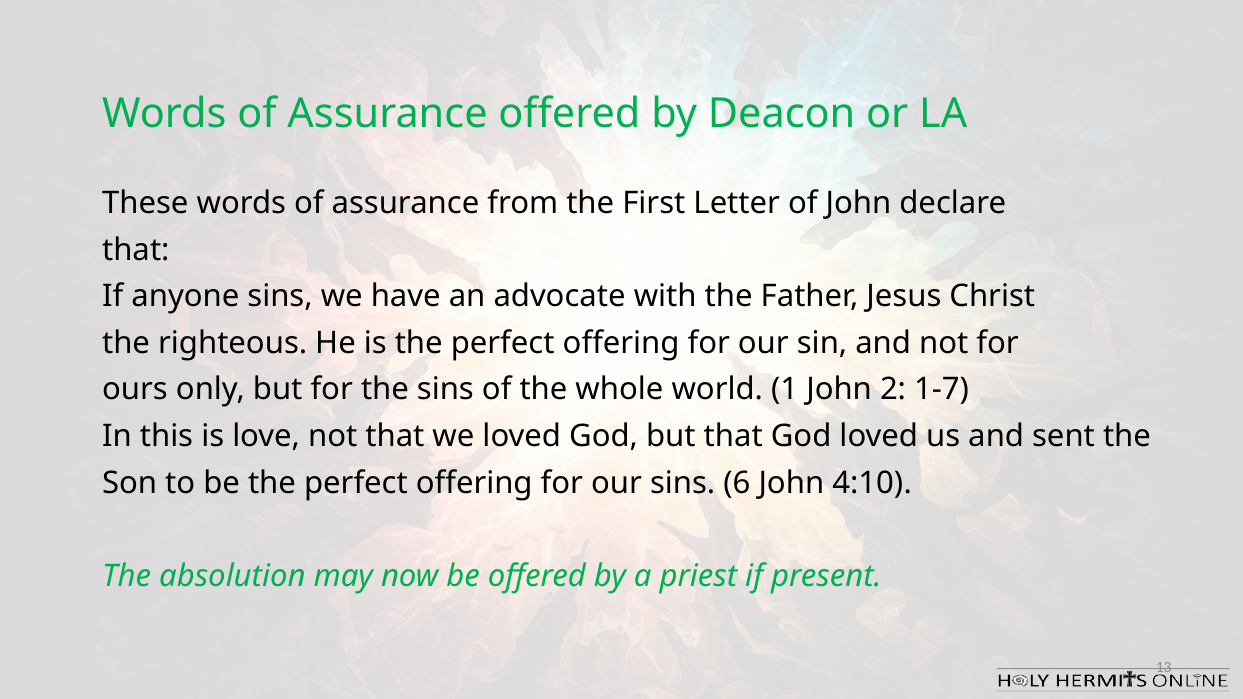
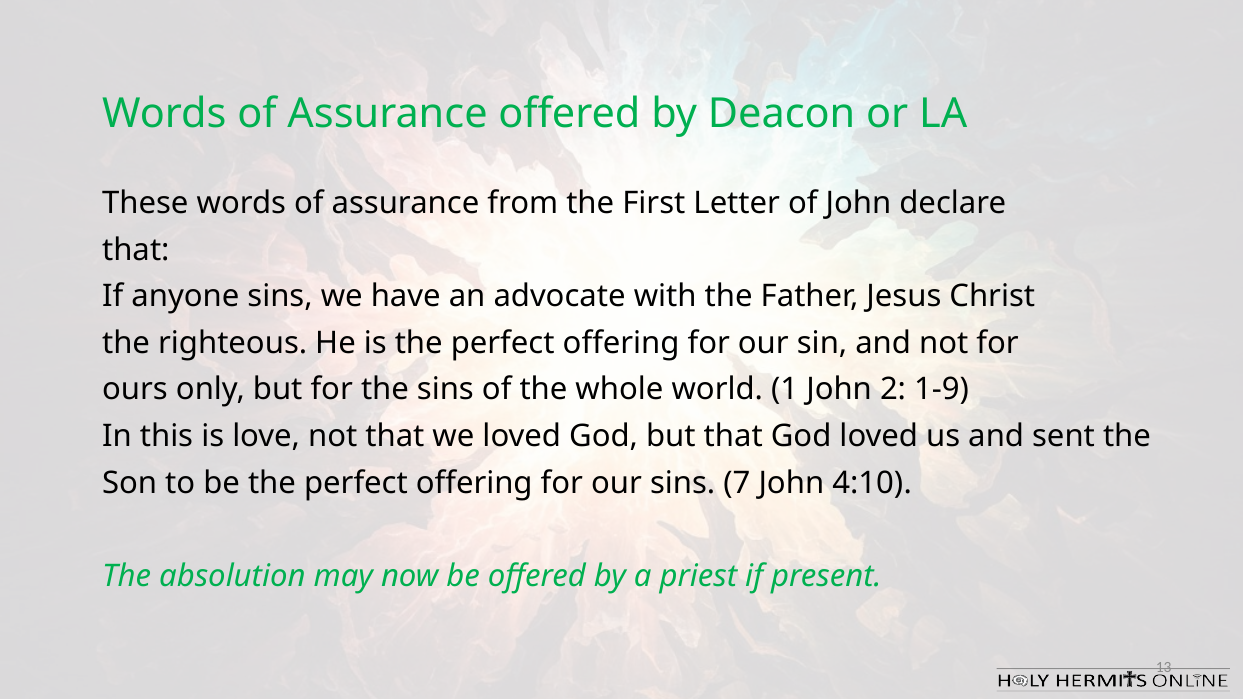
1-7: 1-7 -> 1-9 (942, 390)
6: 6 -> 7 (737, 483)
